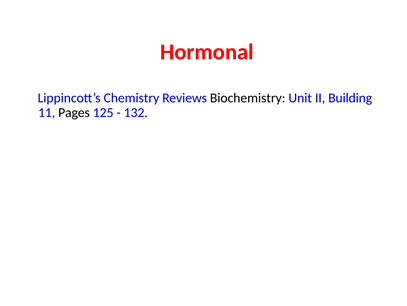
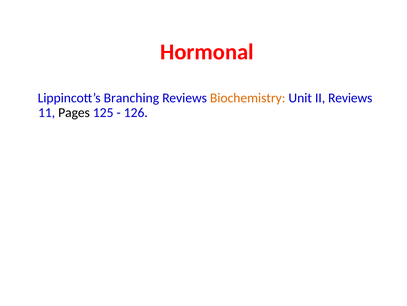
Chemistry: Chemistry -> Branching (131, 98)
Biochemistry colour: black -> orange (248, 98)
II Building: Building -> Reviews (350, 98)
132: 132 -> 126 (136, 112)
